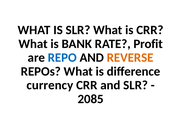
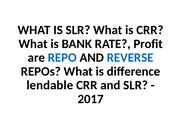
REVERSE colour: orange -> blue (130, 58)
currency: currency -> lendable (50, 85)
2085: 2085 -> 2017 (91, 99)
